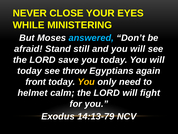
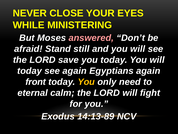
answered colour: light blue -> pink (91, 38)
see throw: throw -> again (75, 71)
helmet: helmet -> eternal (33, 93)
14:13-79: 14:13-79 -> 14:13-89 (96, 116)
